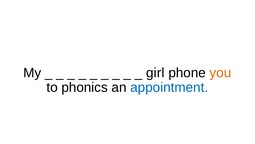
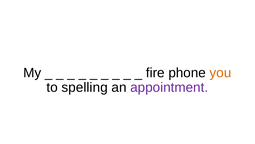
girl: girl -> fire (155, 73)
phonics: phonics -> spelling (85, 87)
appointment colour: blue -> purple (169, 87)
